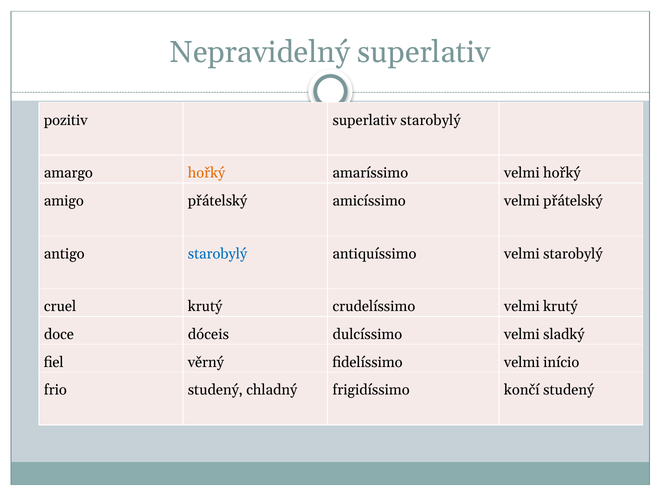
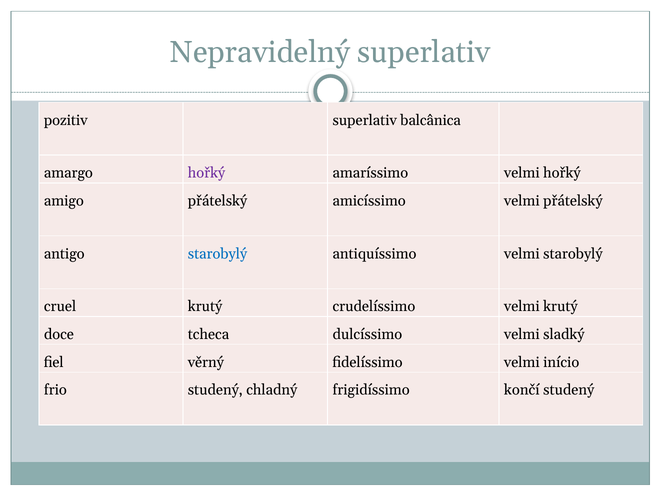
superlativ starobylý: starobylý -> balcânica (431, 120)
hořký colour: orange -> purple (207, 173)
dóceis: dóceis -> tcheca (208, 334)
